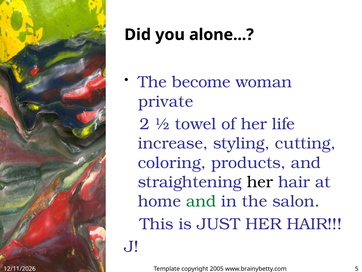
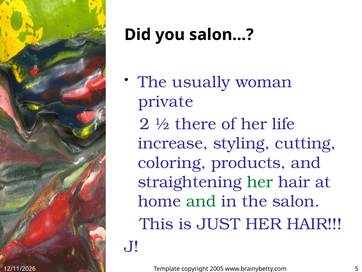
you alone: alone -> salon (221, 35)
become: become -> usually (201, 82)
towel: towel -> there (196, 124)
her colour: black -> green (260, 182)
